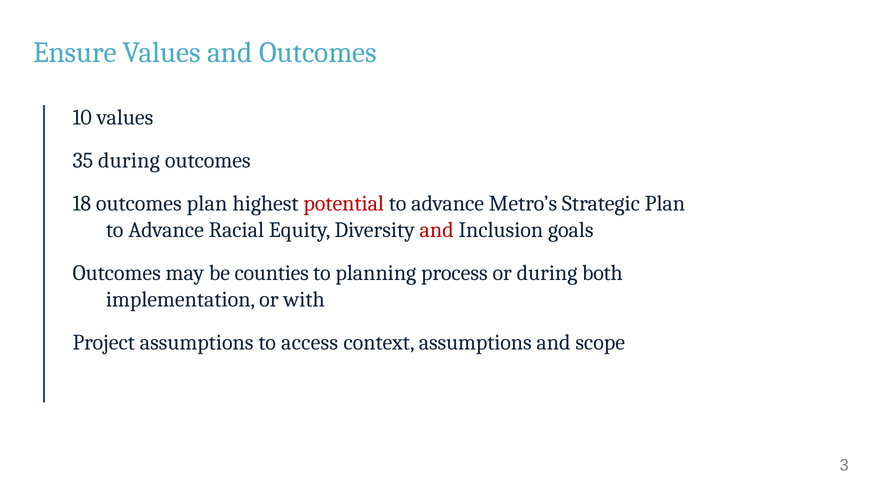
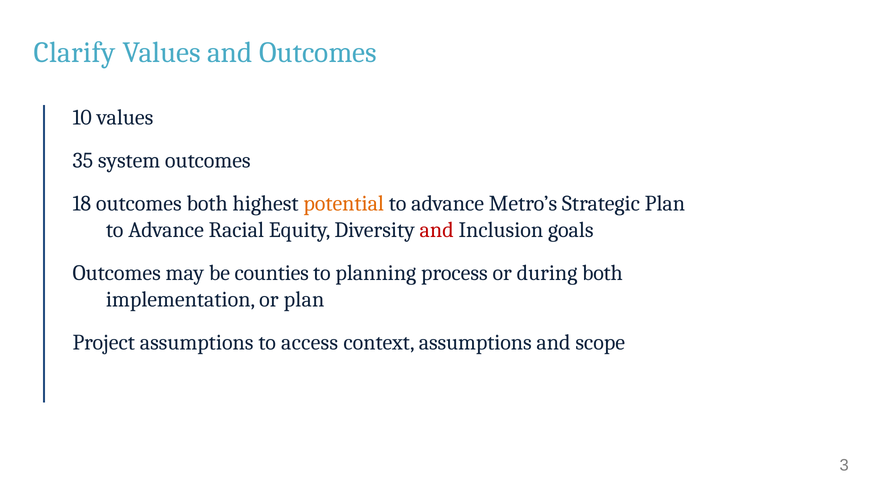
Ensure: Ensure -> Clarify (75, 53)
35 during: during -> system (129, 160)
outcomes plan: plan -> both (207, 203)
potential colour: red -> orange (344, 203)
or with: with -> plan (304, 299)
